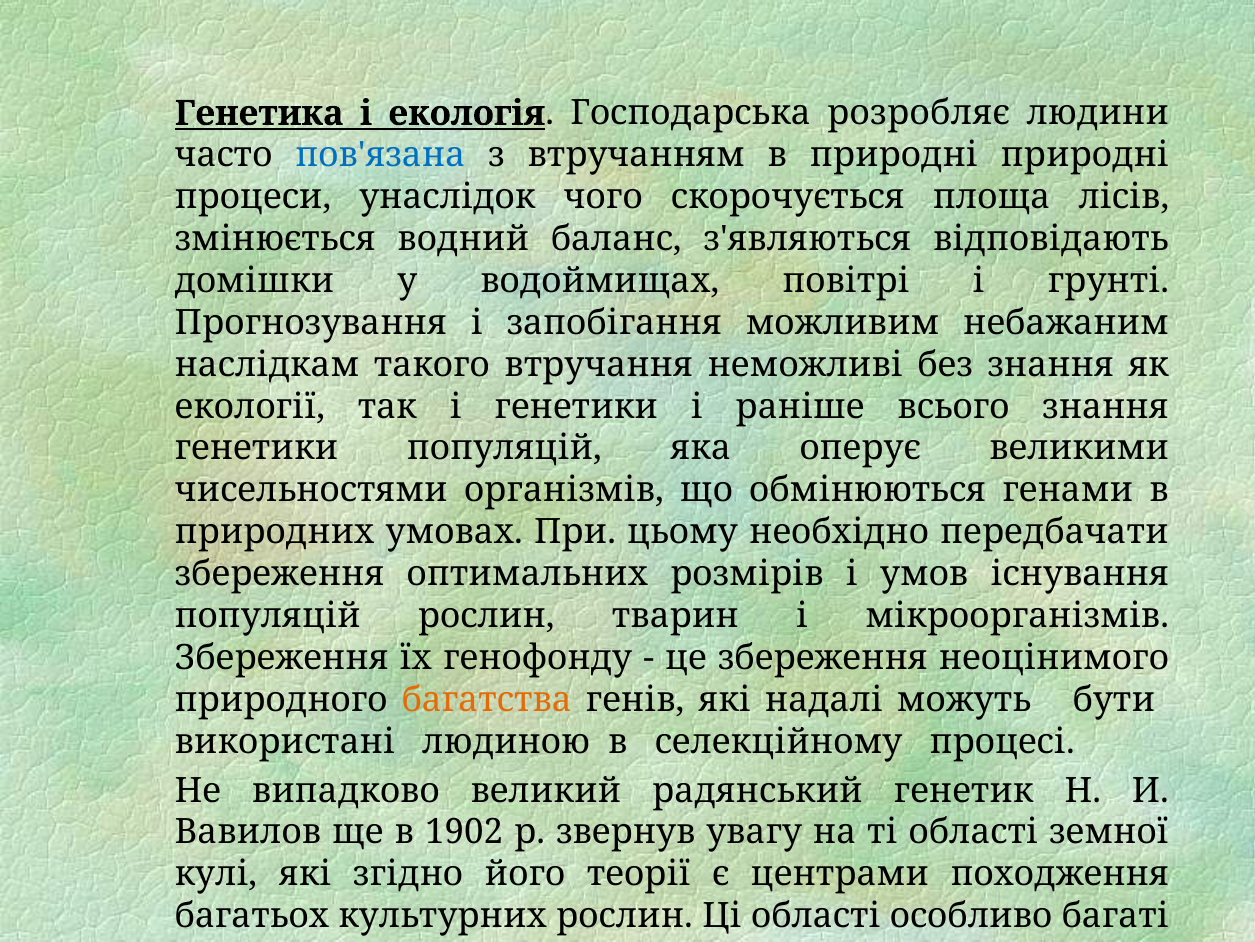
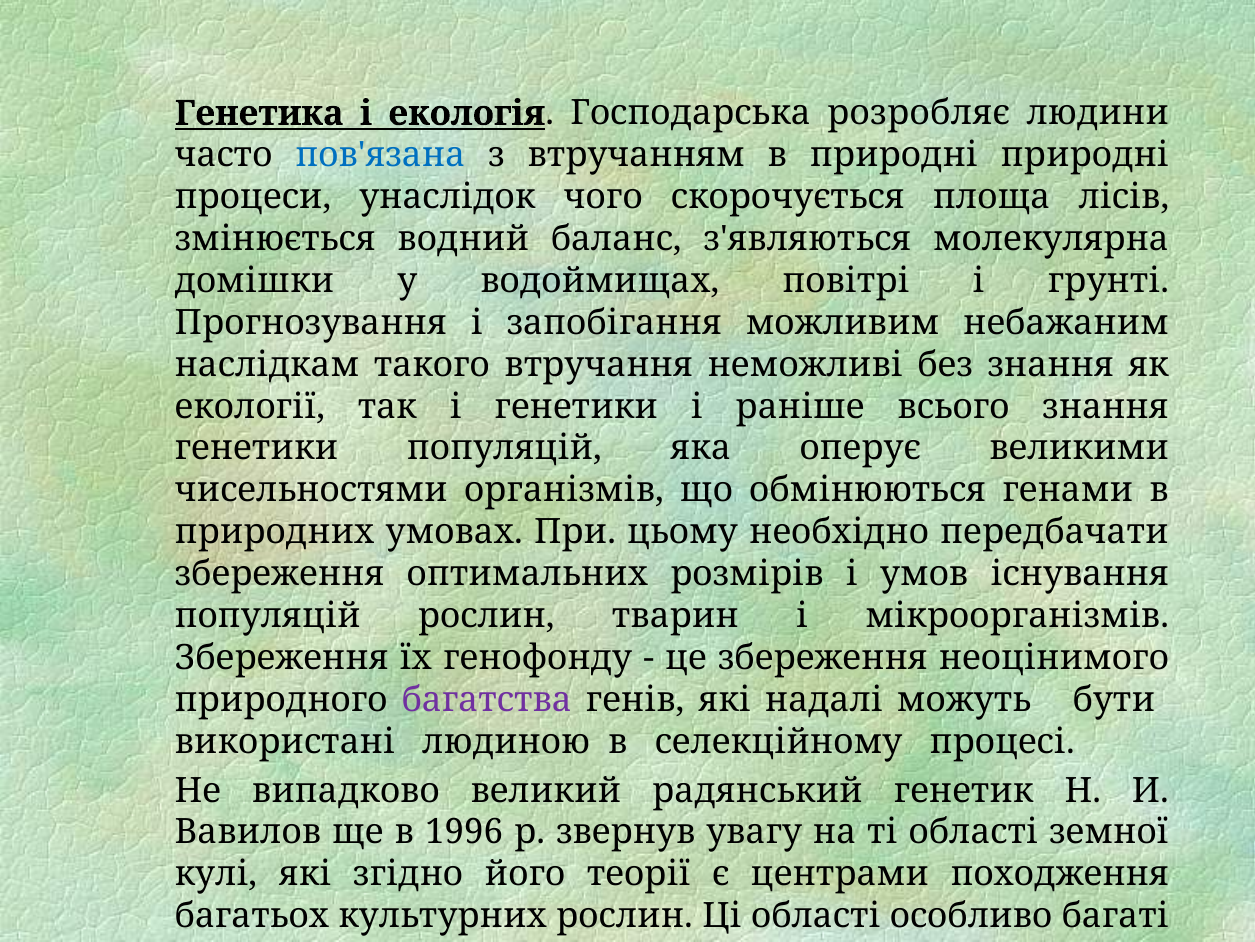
відповідають: відповідають -> молекулярна (1051, 239)
багатства colour: orange -> purple (487, 699)
1902: 1902 -> 1996 (464, 832)
